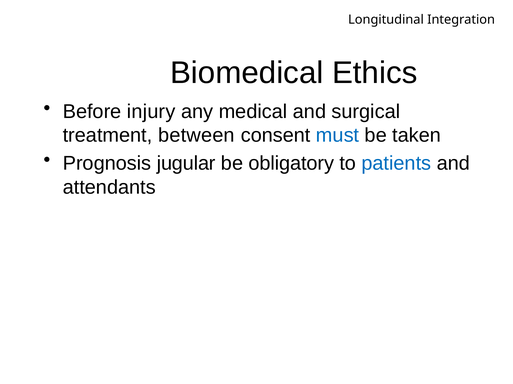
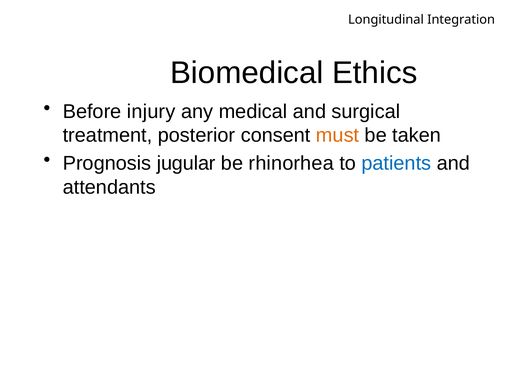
between: between -> posterior (197, 136)
must colour: blue -> orange (338, 136)
obligatory: obligatory -> rhinorhea (291, 164)
